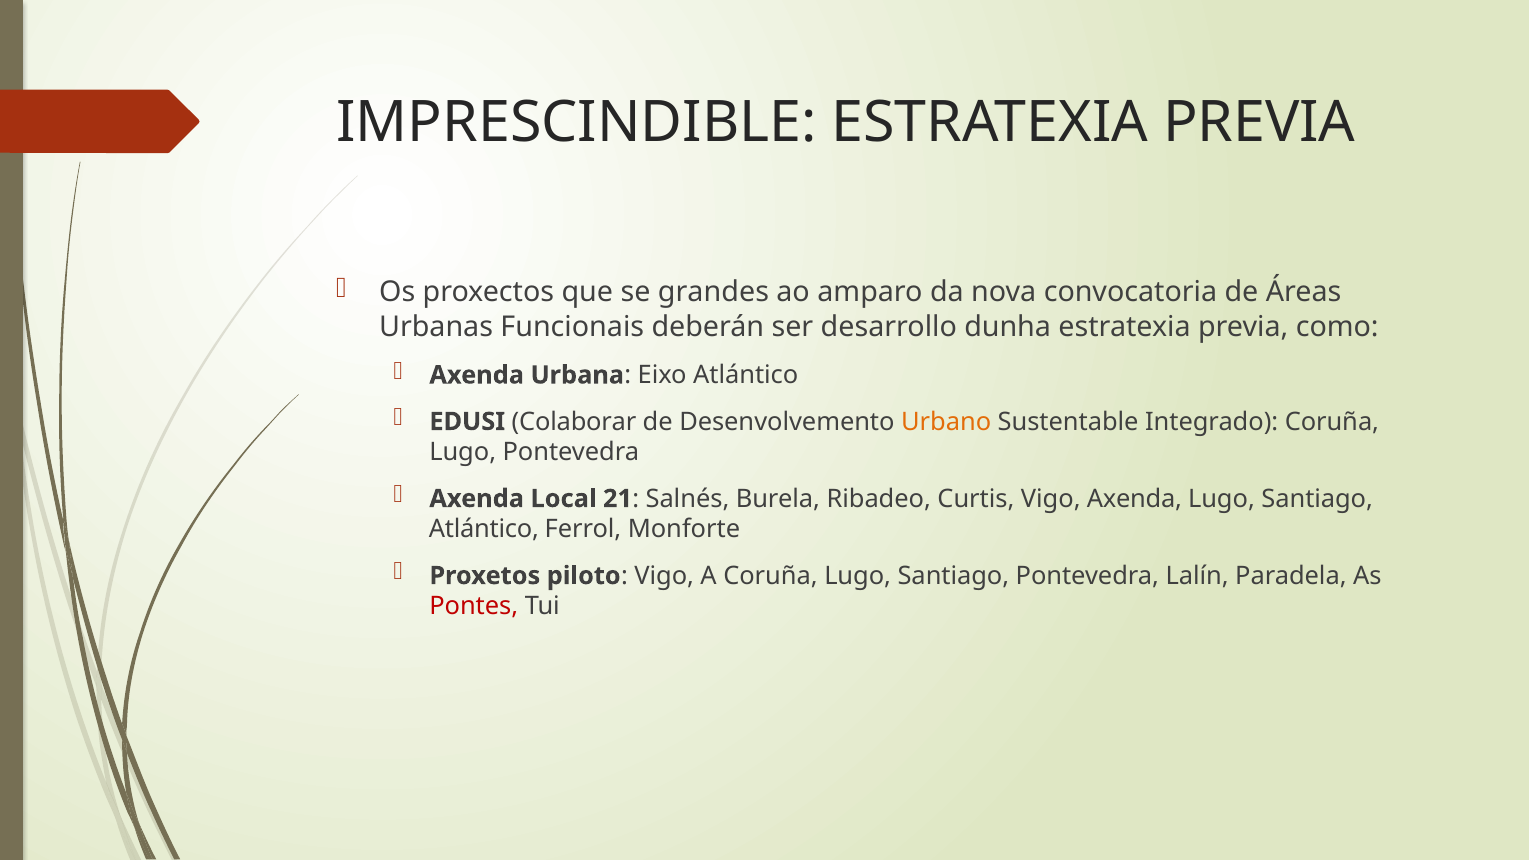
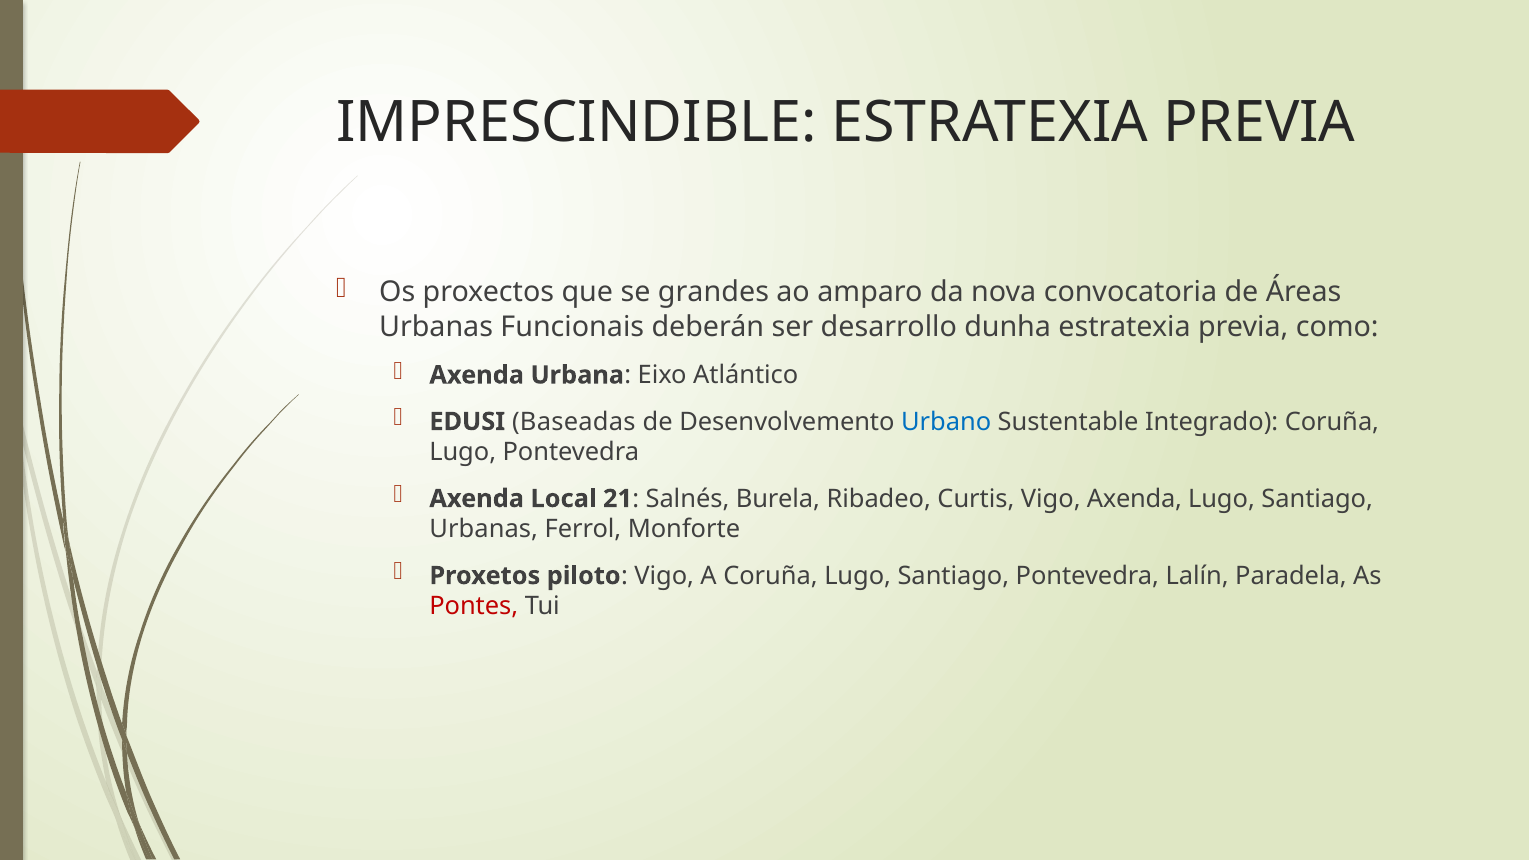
Colaborar: Colaborar -> Baseadas (574, 422)
Urbano colour: orange -> blue (946, 422)
Atlántico: Atlántico -> Urbanas (484, 529)
